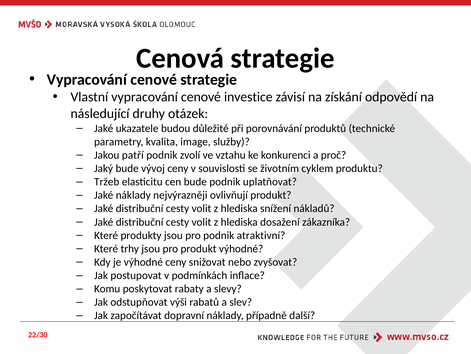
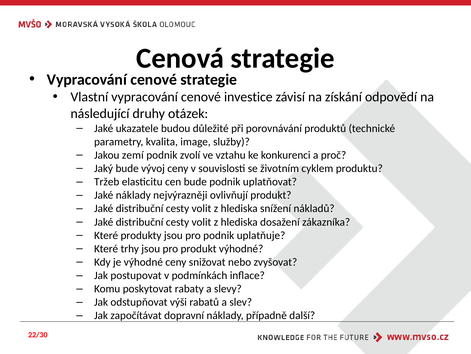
patří: patří -> zemí (133, 155)
atraktivní: atraktivní -> uplatňuje (261, 235)
